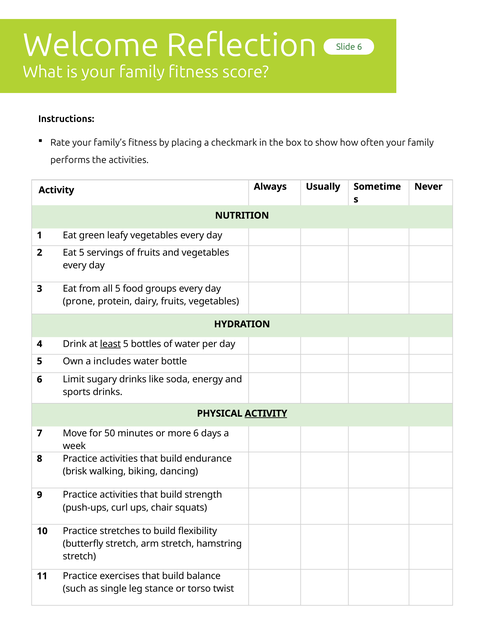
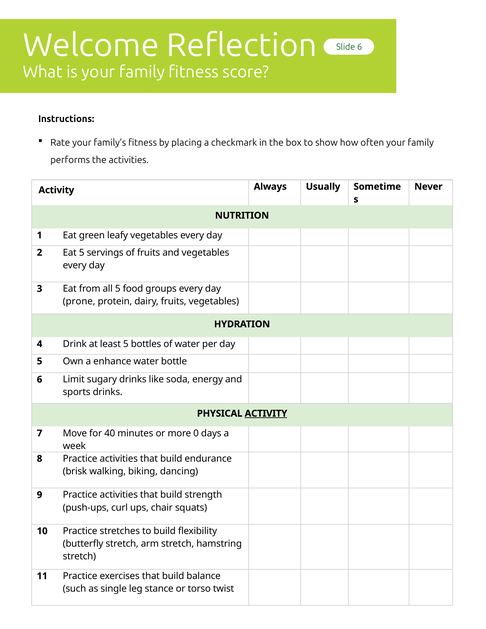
least underline: present -> none (110, 344)
includes: includes -> enhance (112, 361)
50: 50 -> 40 (110, 433)
more 6: 6 -> 0 (196, 433)
